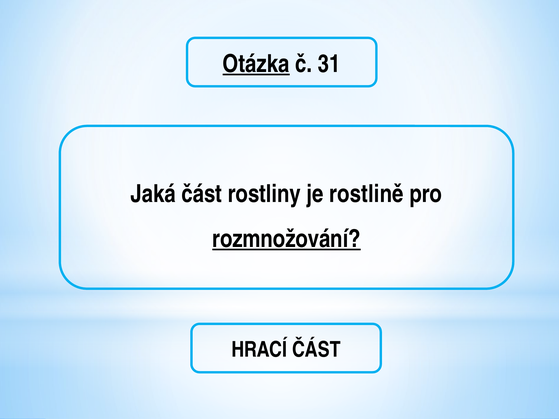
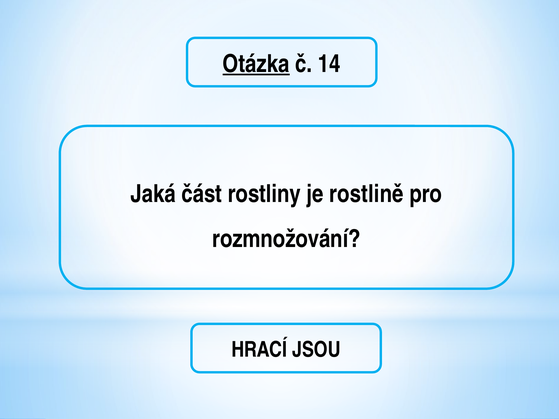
31: 31 -> 14 (329, 64)
rozmnožování underline: present -> none (286, 239)
HRACÍ ČÁST: ČÁST -> JSOU (316, 350)
